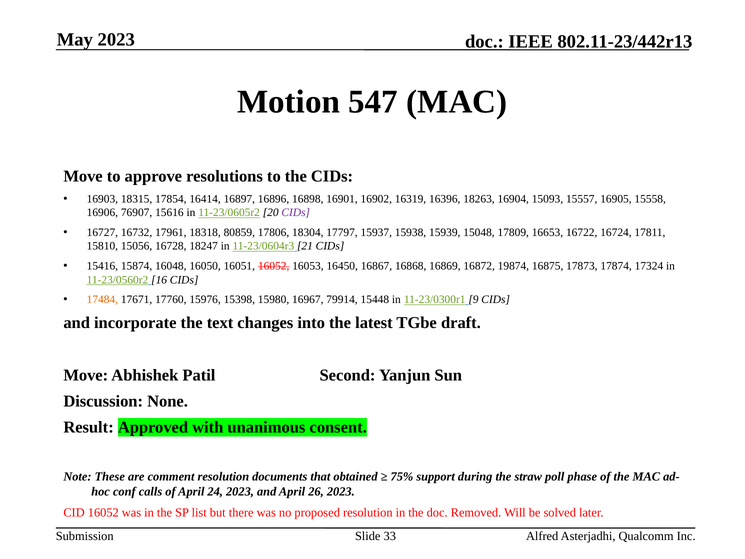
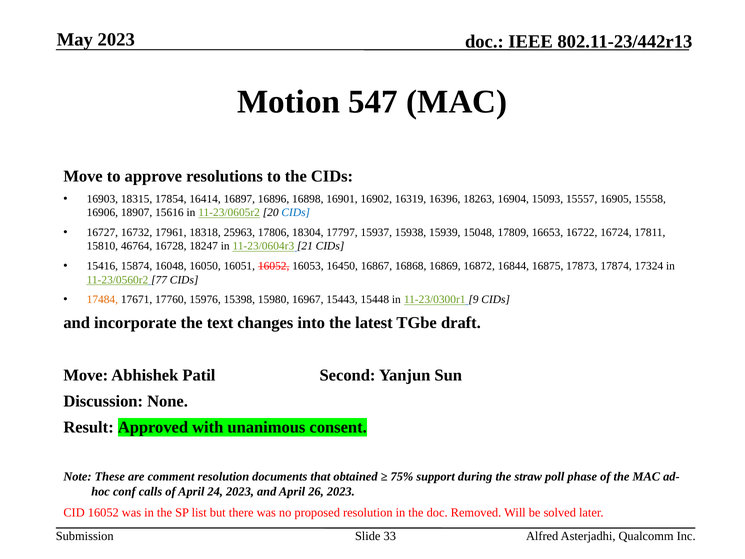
76907: 76907 -> 18907 (137, 213)
CIDs colour: purple -> blue (296, 213)
80859: 80859 -> 25963 (239, 232)
15056: 15056 -> 46764 (137, 246)
19874: 19874 -> 16844 (513, 266)
16: 16 -> 77 (159, 280)
79914: 79914 -> 15443 (342, 300)
